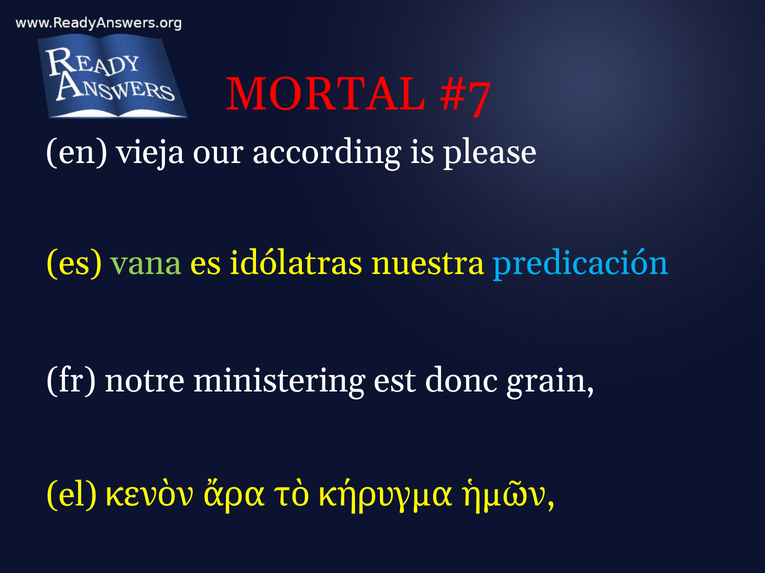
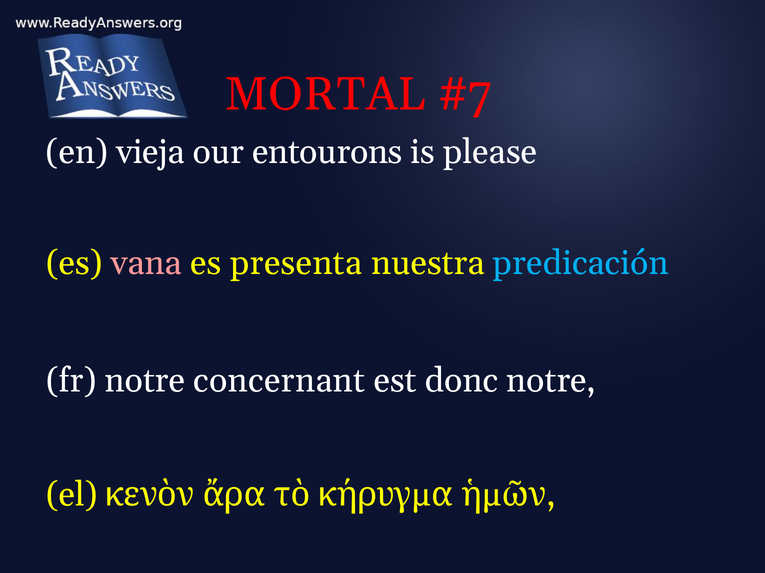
according: according -> entourons (327, 152)
vana colour: light green -> pink (146, 263)
idólatras: idólatras -> presenta (296, 263)
ministering: ministering -> concernant (279, 381)
donc grain: grain -> notre (551, 381)
